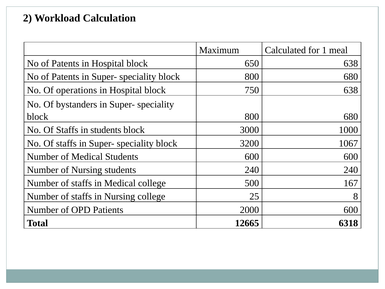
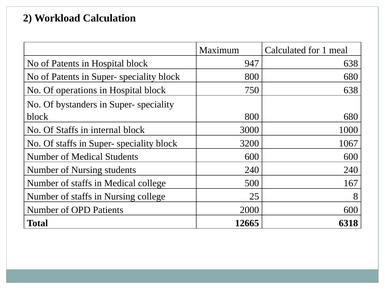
650: 650 -> 947 (252, 63)
in students: students -> internal (106, 130)
